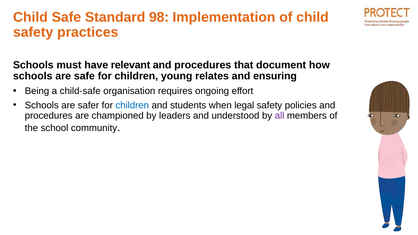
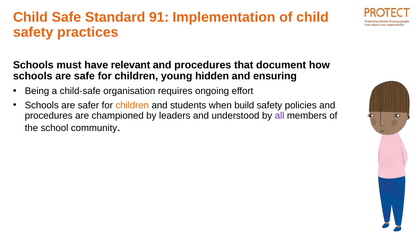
98: 98 -> 91 (159, 17)
relates: relates -> hidden (212, 76)
children colour: blue -> orange (132, 105)
legal: legal -> build (244, 105)
